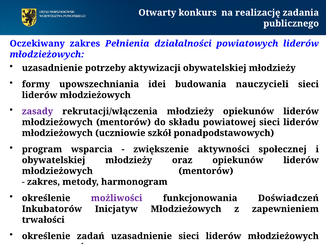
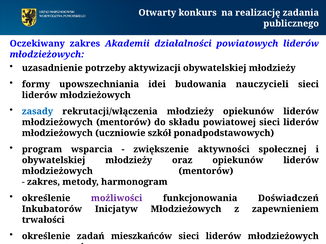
Pełnienia: Pełnienia -> Akademii (127, 44)
zasady colour: purple -> blue (37, 112)
zadań uzasadnienie: uzasadnienie -> mieszkańców (142, 237)
